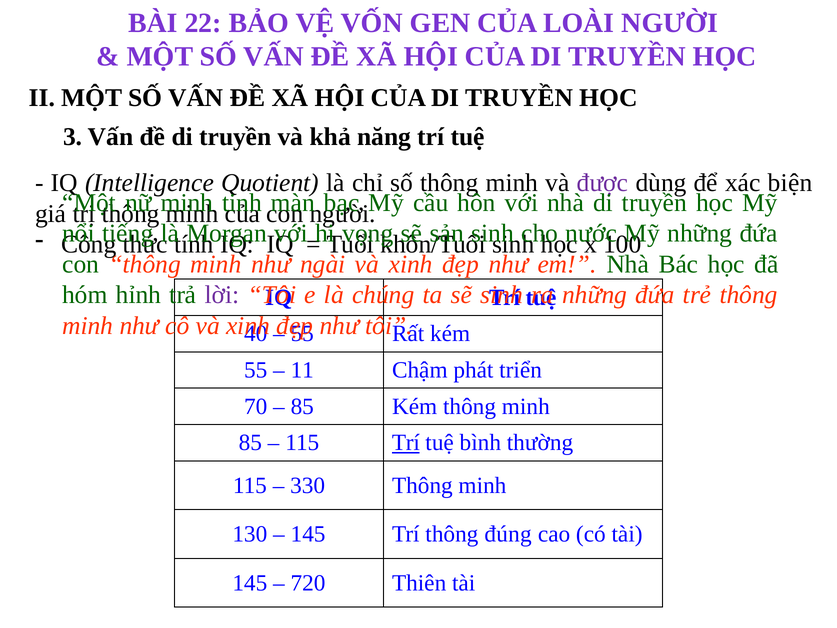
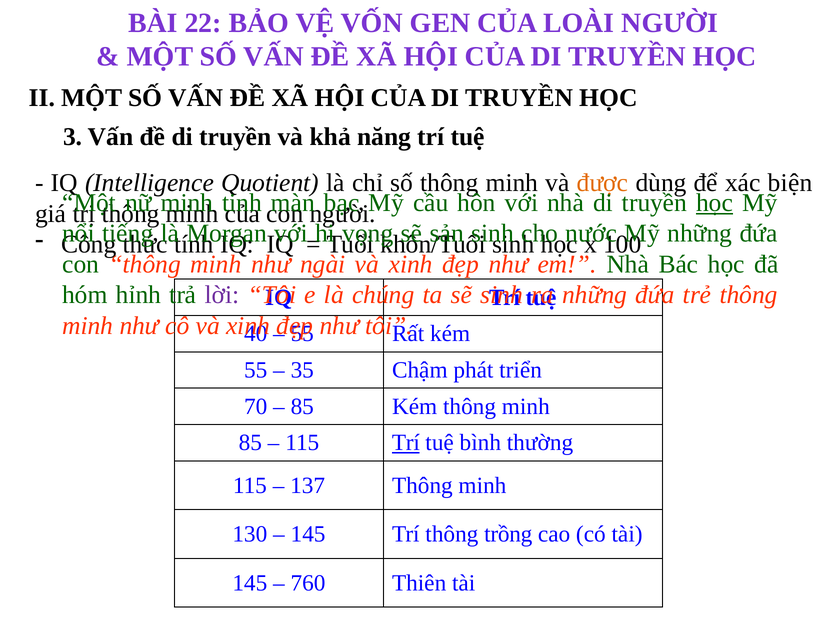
được colour: purple -> orange (602, 183)
học underline: none -> present (715, 203)
11: 11 -> 35 (302, 370)
330: 330 -> 137 (308, 485)
đúng: đúng -> trồng (508, 534)
720: 720 -> 760 (308, 583)
